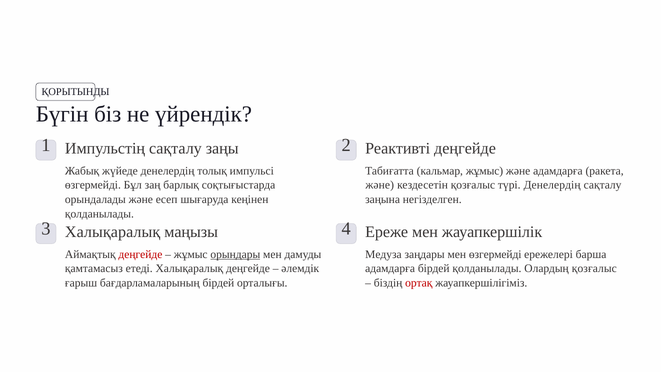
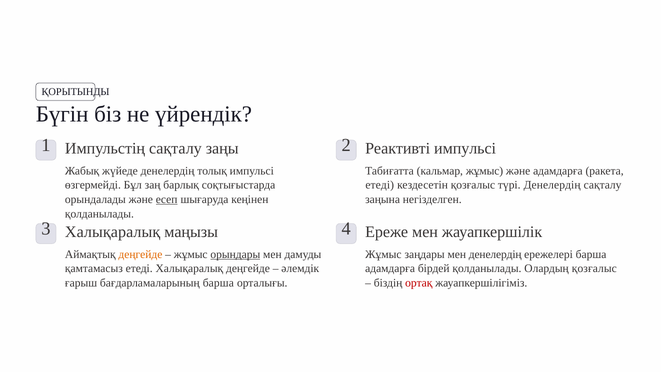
Реактивті деңгейде: деңгейде -> импульсі (465, 148)
және: және -> етеді (380, 185)
есеп underline: none -> present (167, 199)
деңгейде colour: red -> orange (140, 254)
Медуза: Медуза -> Жұмыс (383, 254)
мен өзгермейді: өзгермейді -> денелердің (495, 254)
бағдарламаларының бірдей: бірдей -> барша (218, 283)
